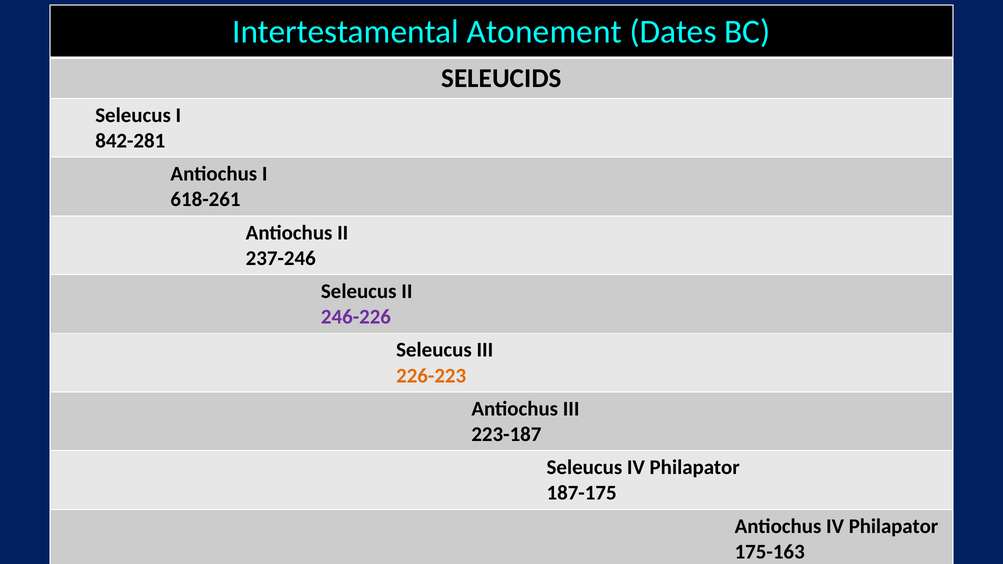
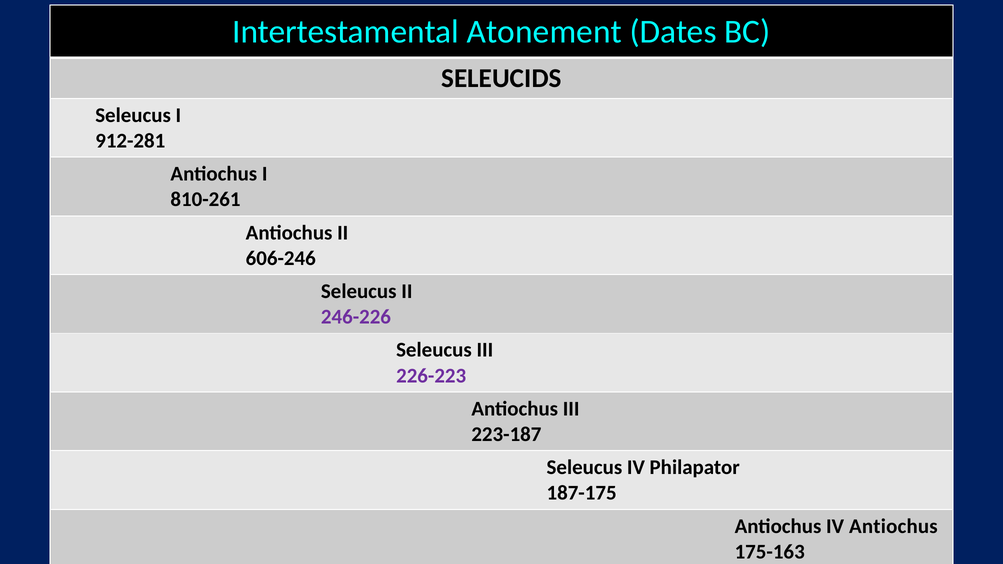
842-281: 842-281 -> 912-281 (130, 141)
618-261: 618-261 -> 810-261 (206, 200)
237-246: 237-246 -> 606-246 (281, 258)
226-223 colour: orange -> purple (431, 376)
Antiochus IV Philapator: Philapator -> Antiochus (893, 526)
